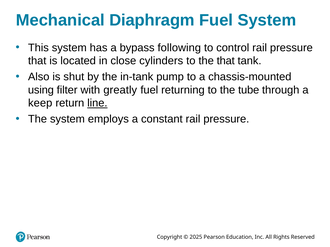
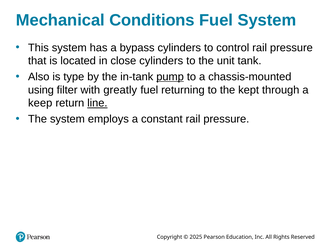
Diaphragm: Diaphragm -> Conditions (152, 20)
bypass following: following -> cylinders (179, 48)
the that: that -> unit (226, 61)
shut: shut -> type (74, 77)
pump underline: none -> present (170, 77)
tube: tube -> kept (249, 90)
